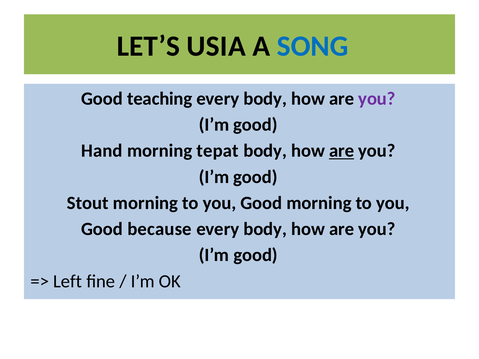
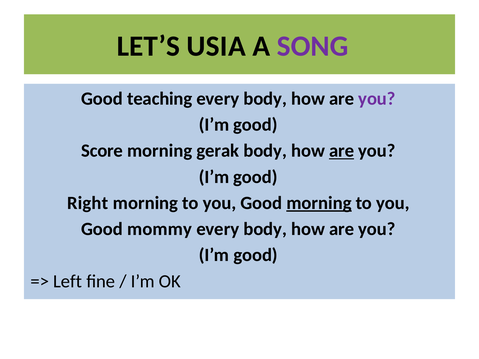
SONG colour: blue -> purple (313, 46)
Hand: Hand -> Score (102, 151)
tepat: tepat -> gerak (218, 151)
Stout: Stout -> Right (88, 203)
morning underline: none -> present (319, 203)
because: because -> mommy (160, 229)
